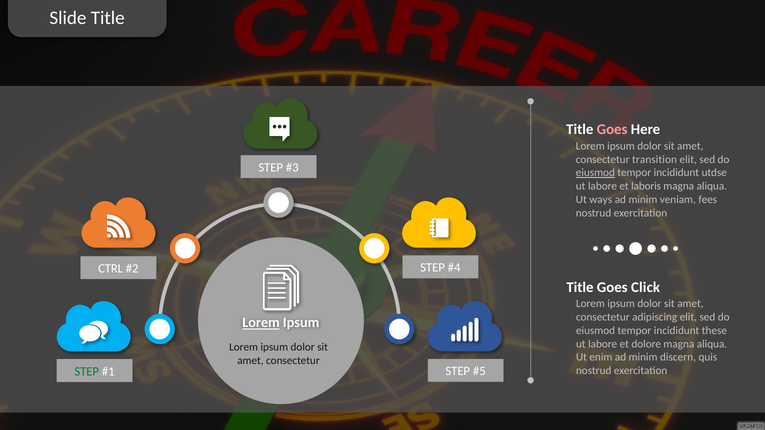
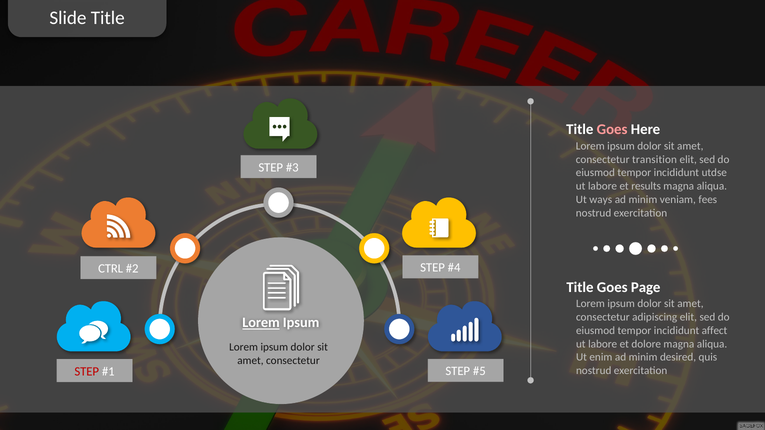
eiusmod underline: present -> none (595, 173)
laboris: laboris -> results (646, 186)
Click: Click -> Page (646, 287)
these: these -> affect (714, 331)
discern: discern -> desired (678, 358)
STEP colour: green -> red (87, 372)
